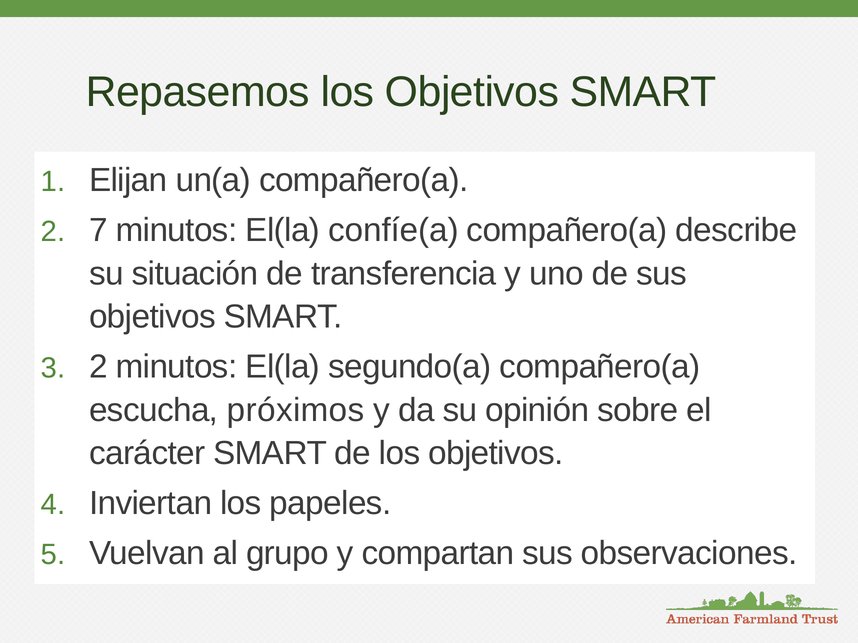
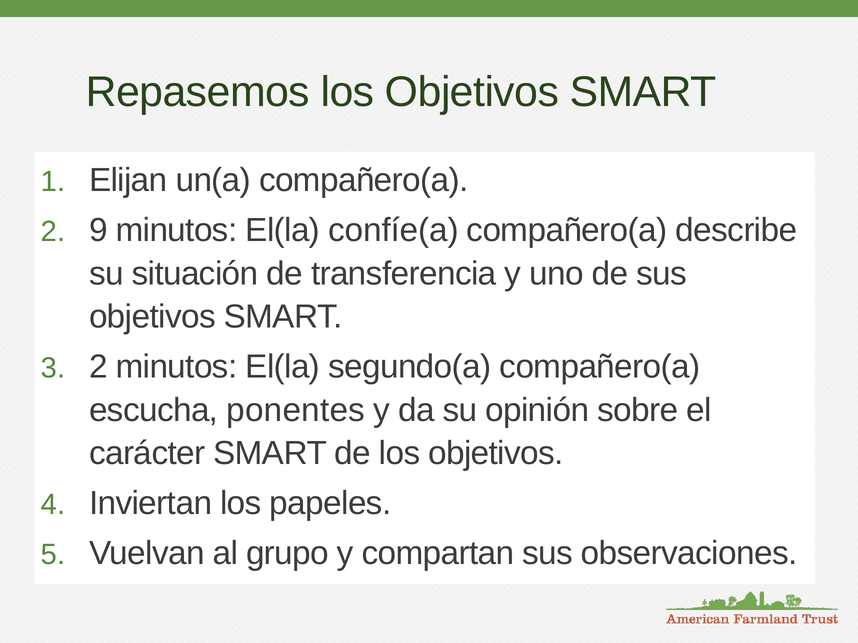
7: 7 -> 9 (98, 231)
próximos: próximos -> ponentes (296, 410)
